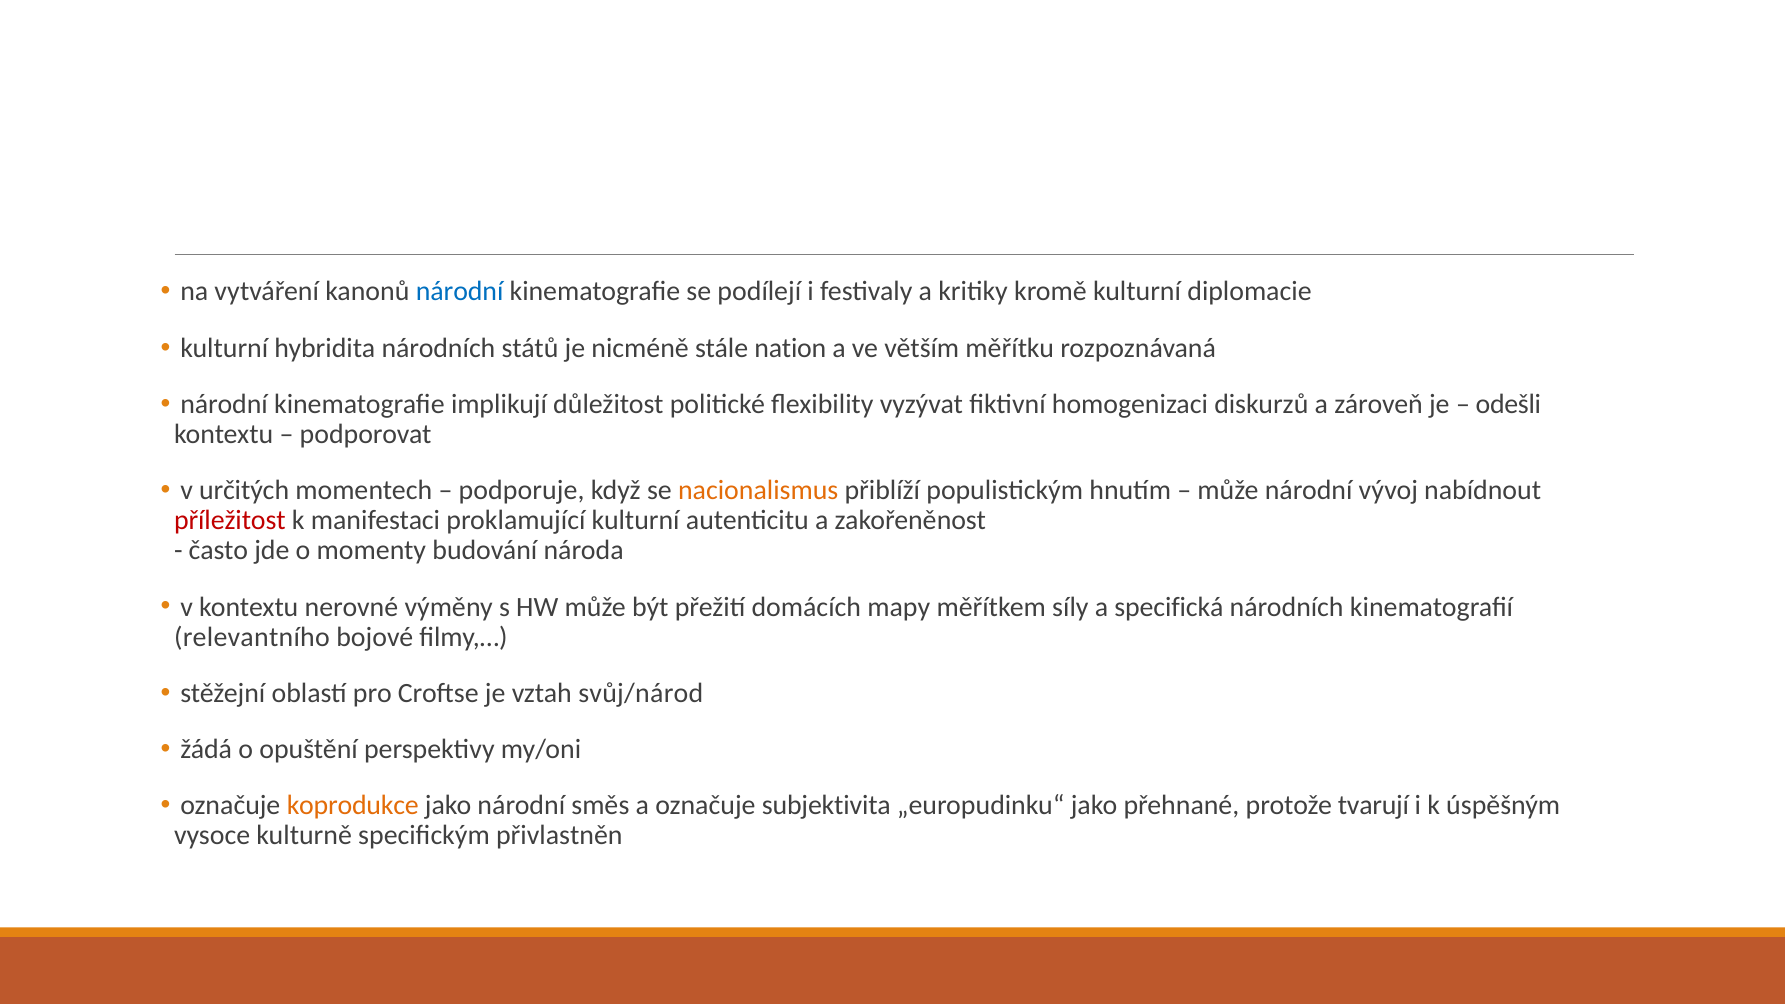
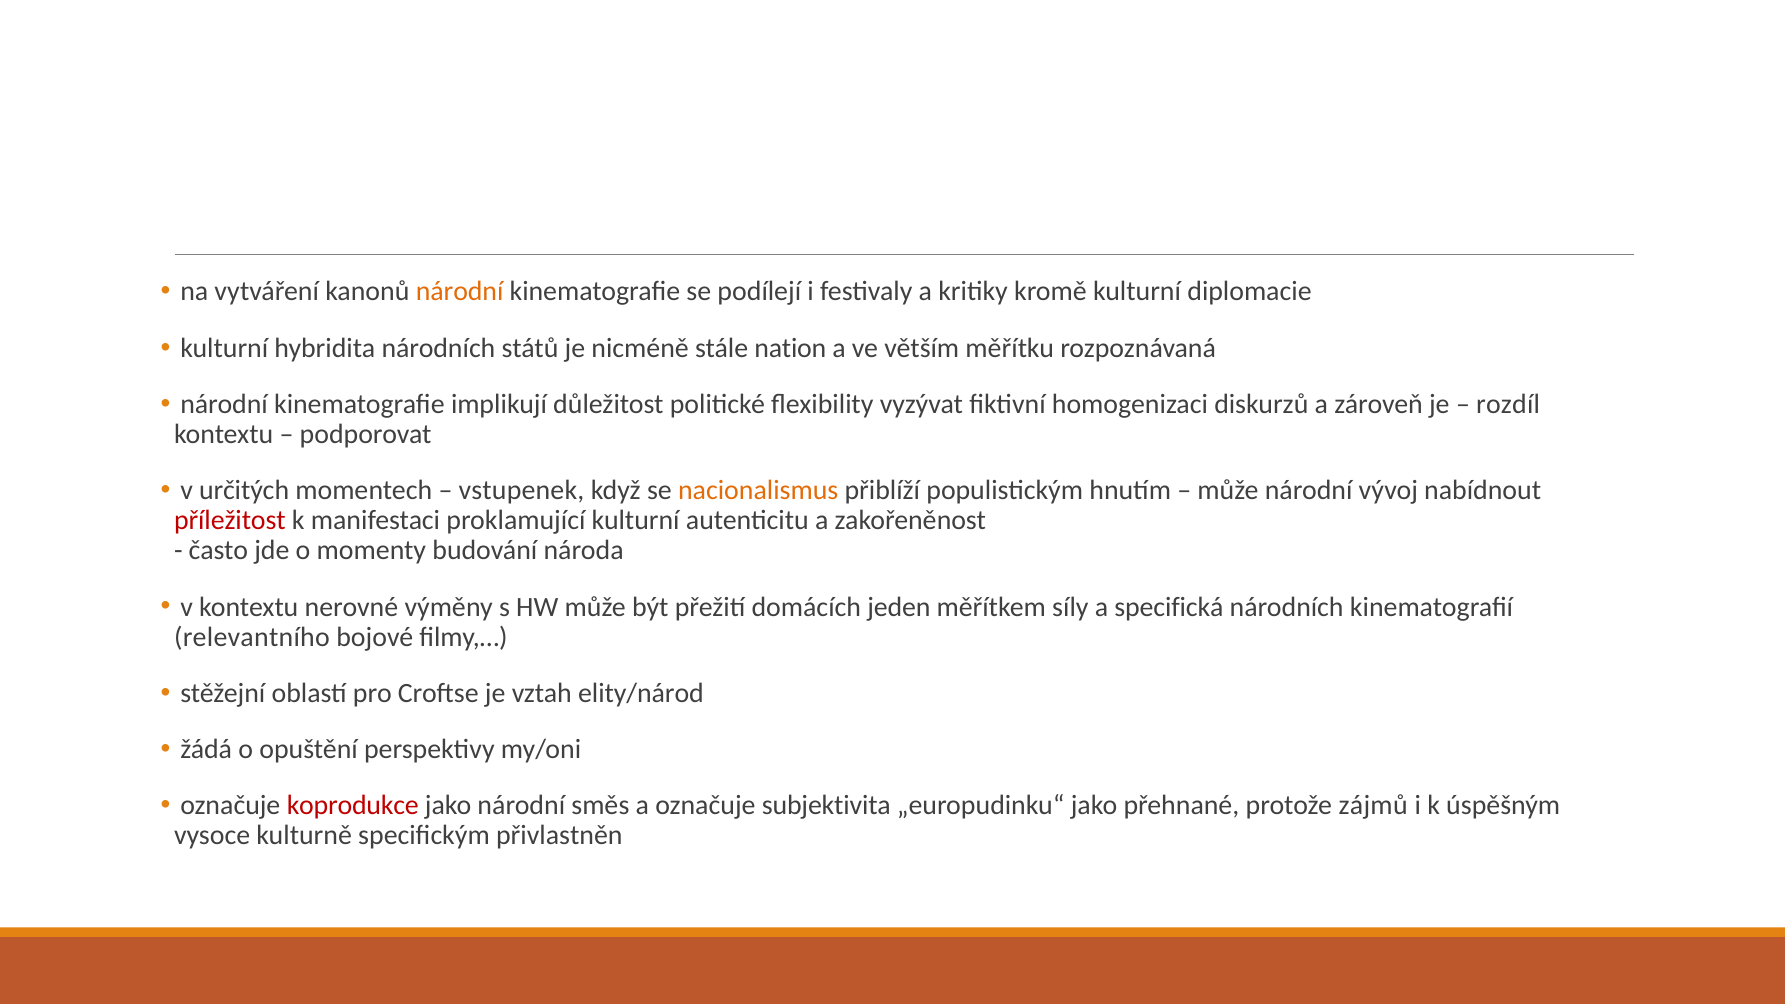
národní colour: blue -> orange (460, 292)
odešli: odešli -> rozdíl (1508, 404)
podporuje: podporuje -> vstupenek (521, 491)
mapy: mapy -> jeden (899, 607)
svůj/národ: svůj/národ -> elity/národ (641, 693)
koprodukce colour: orange -> red (353, 806)
tvarují: tvarují -> zájmů (1373, 806)
